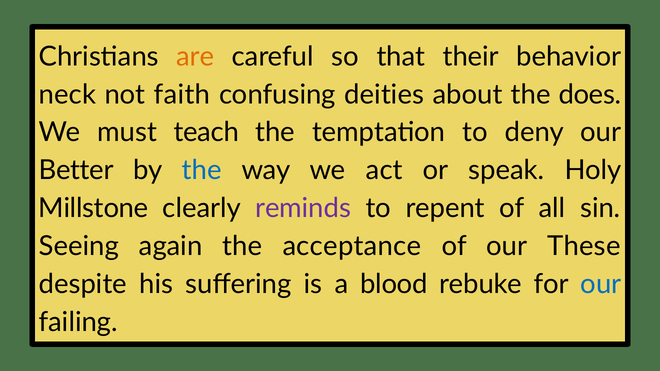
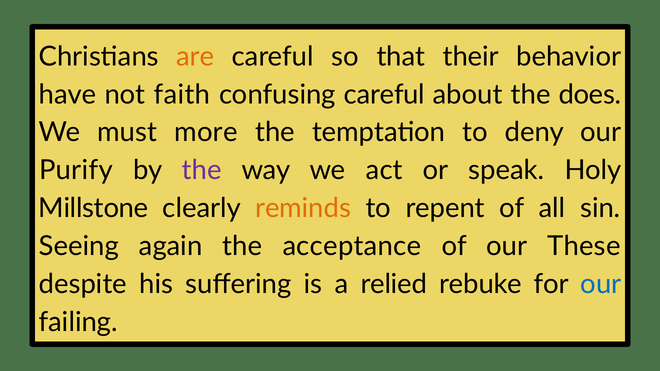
neck: neck -> have (68, 95)
confusing deities: deities -> careful (384, 95)
teach: teach -> more (206, 132)
Better: Better -> Purify (76, 170)
the colour: blue -> purple (202, 170)
reminds colour: purple -> orange (303, 208)
blood: blood -> relied (394, 284)
